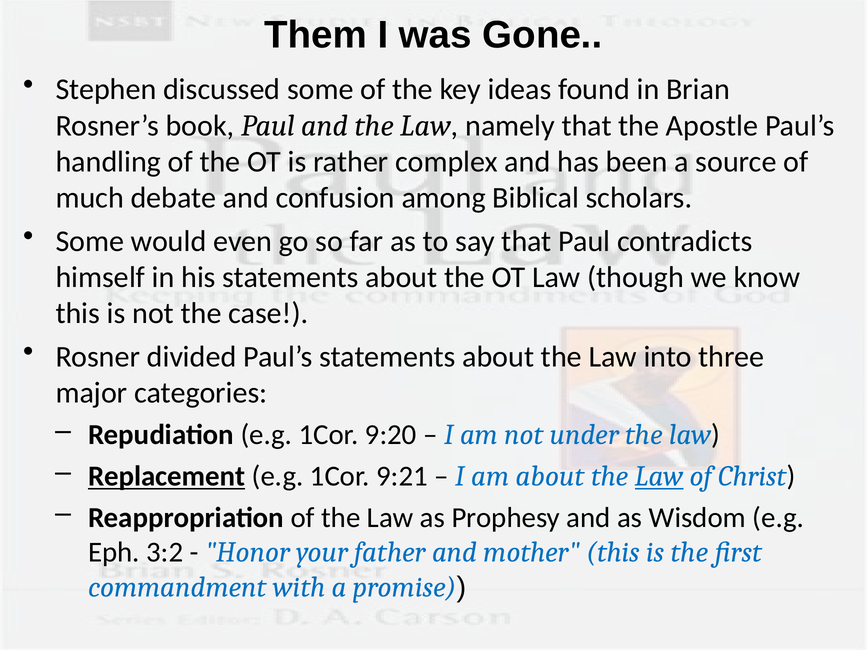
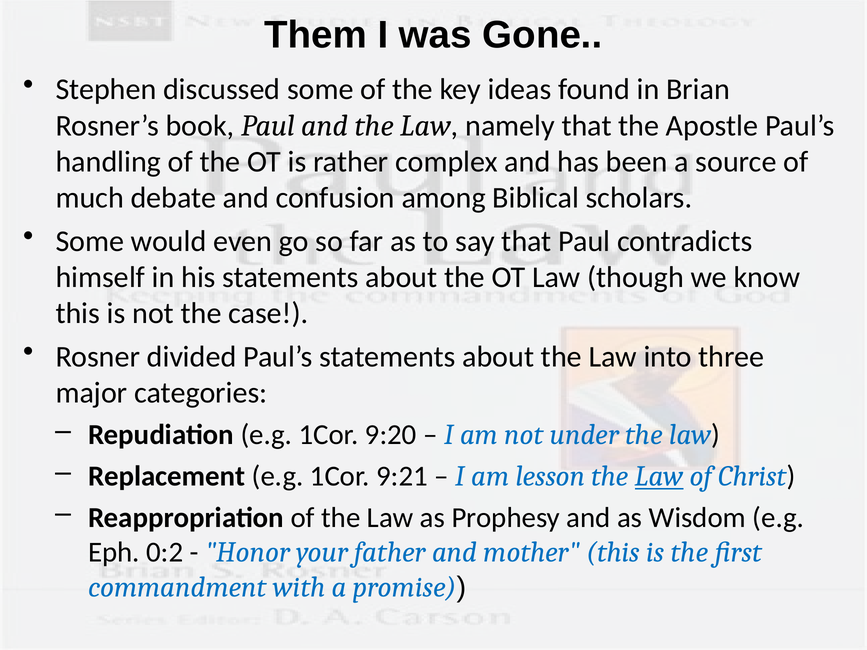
Replacement underline: present -> none (167, 476)
am about: about -> lesson (550, 476)
3:2: 3:2 -> 0:2 (165, 553)
